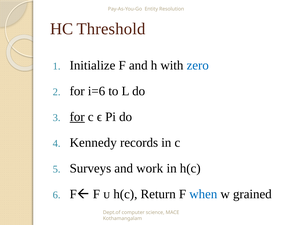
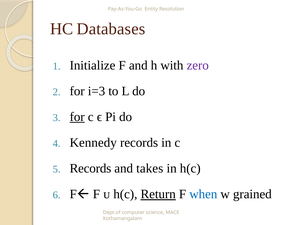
Threshold: Threshold -> Databases (111, 29)
zero colour: blue -> purple (198, 65)
i=6: i=6 -> i=3 (97, 91)
Surveys: Surveys -> Records (90, 168)
work: work -> takes (150, 168)
Return underline: none -> present (158, 194)
